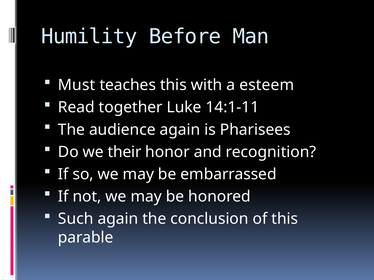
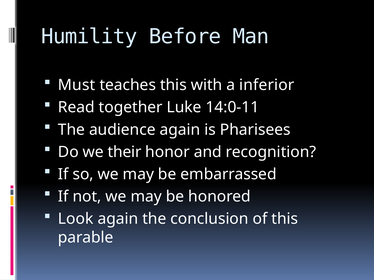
esteem: esteem -> inferior (267, 85)
14:1-11: 14:1-11 -> 14:0-11 (232, 108)
Such: Such -> Look (76, 219)
